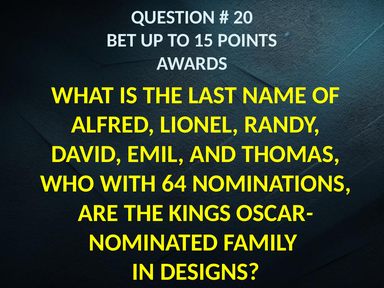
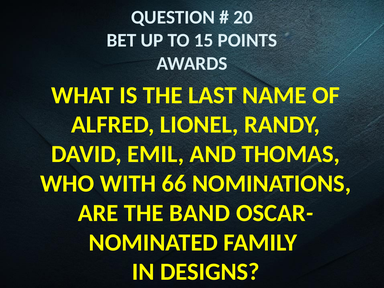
64: 64 -> 66 (174, 184)
KINGS: KINGS -> BAND (200, 213)
